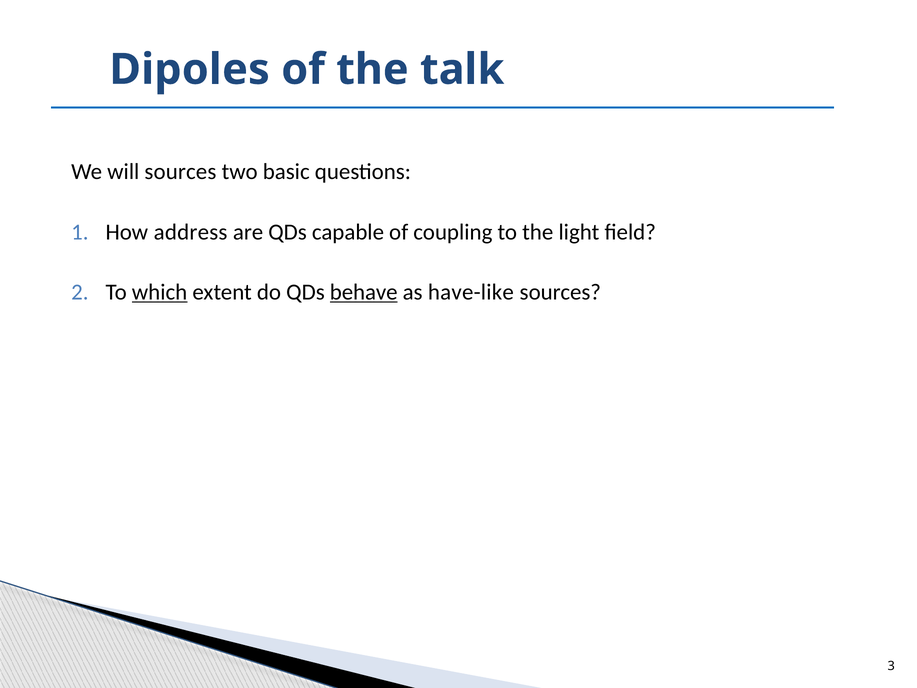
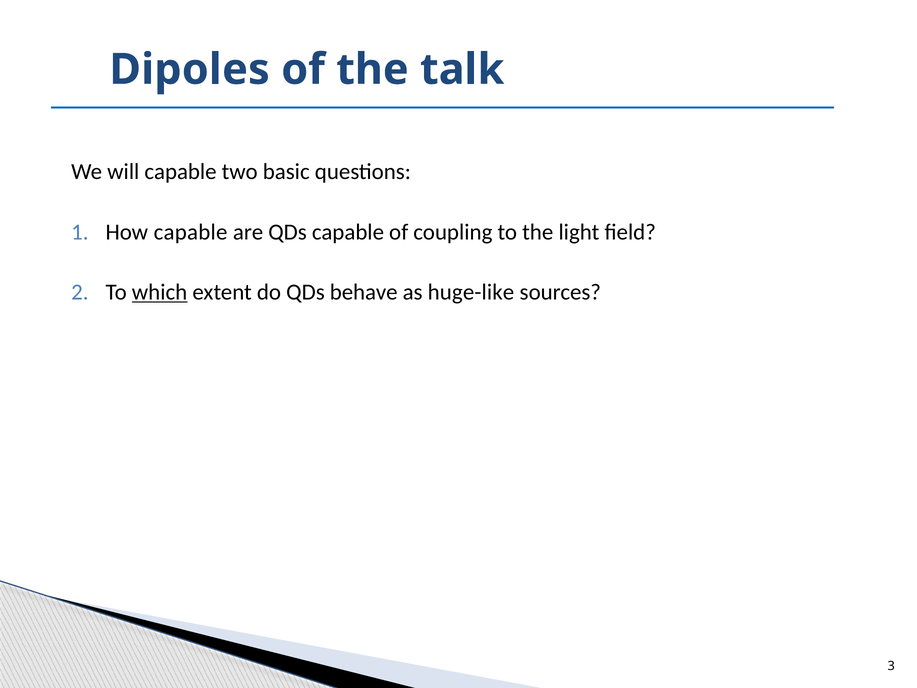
will sources: sources -> capable (181, 172)
How address: address -> capable (191, 232)
behave underline: present -> none (364, 292)
have-like: have-like -> huge-like (471, 292)
